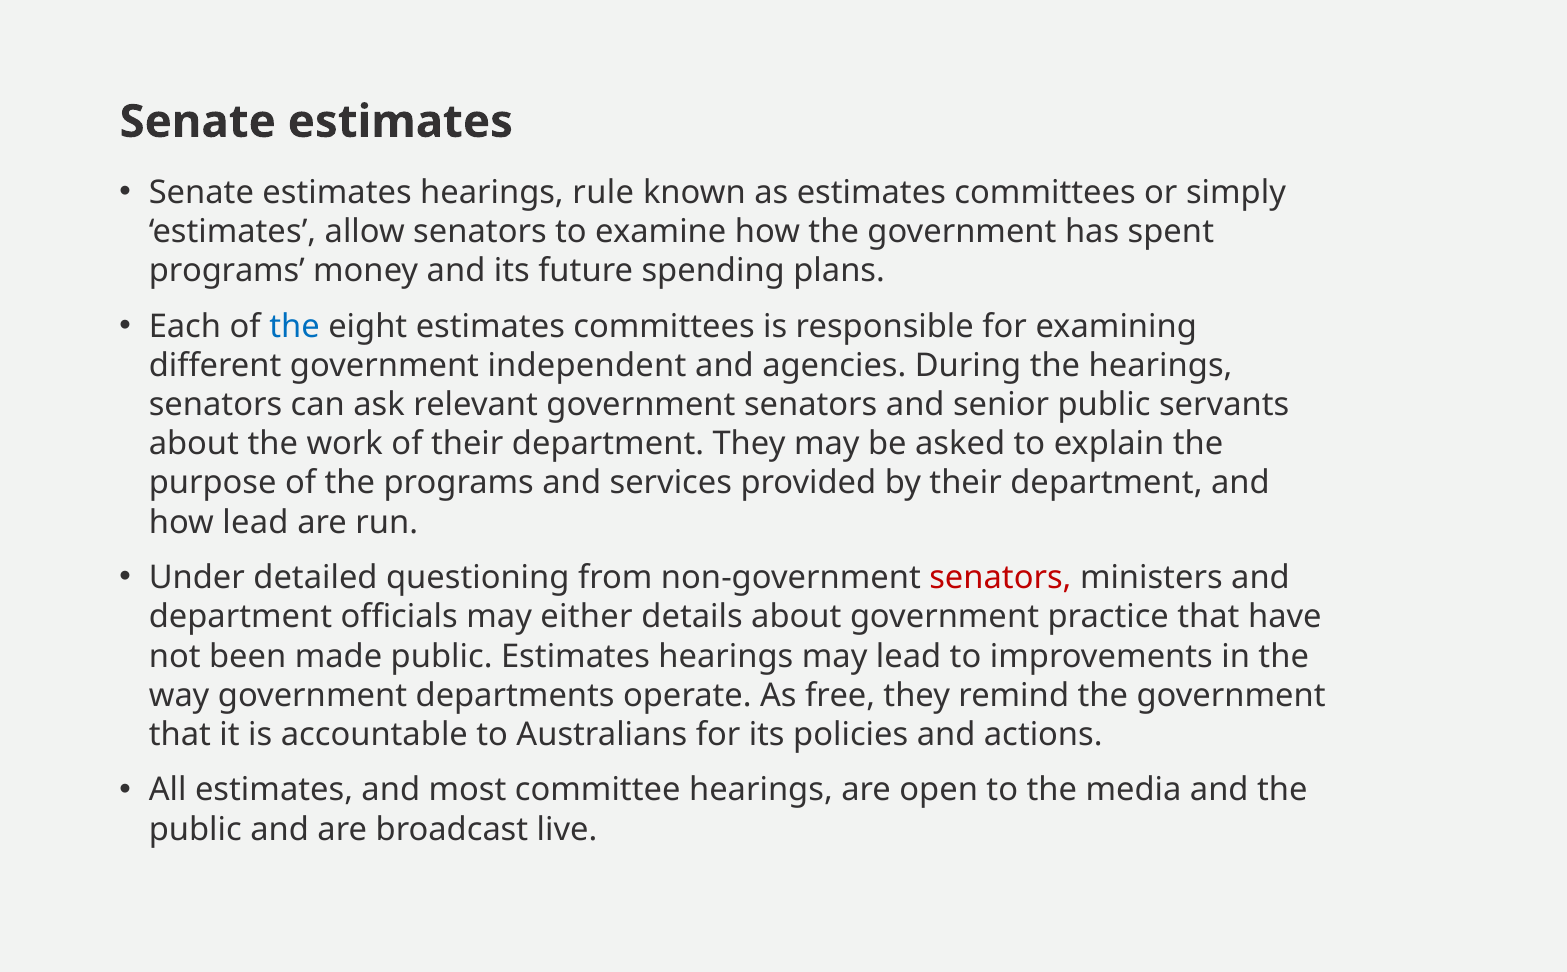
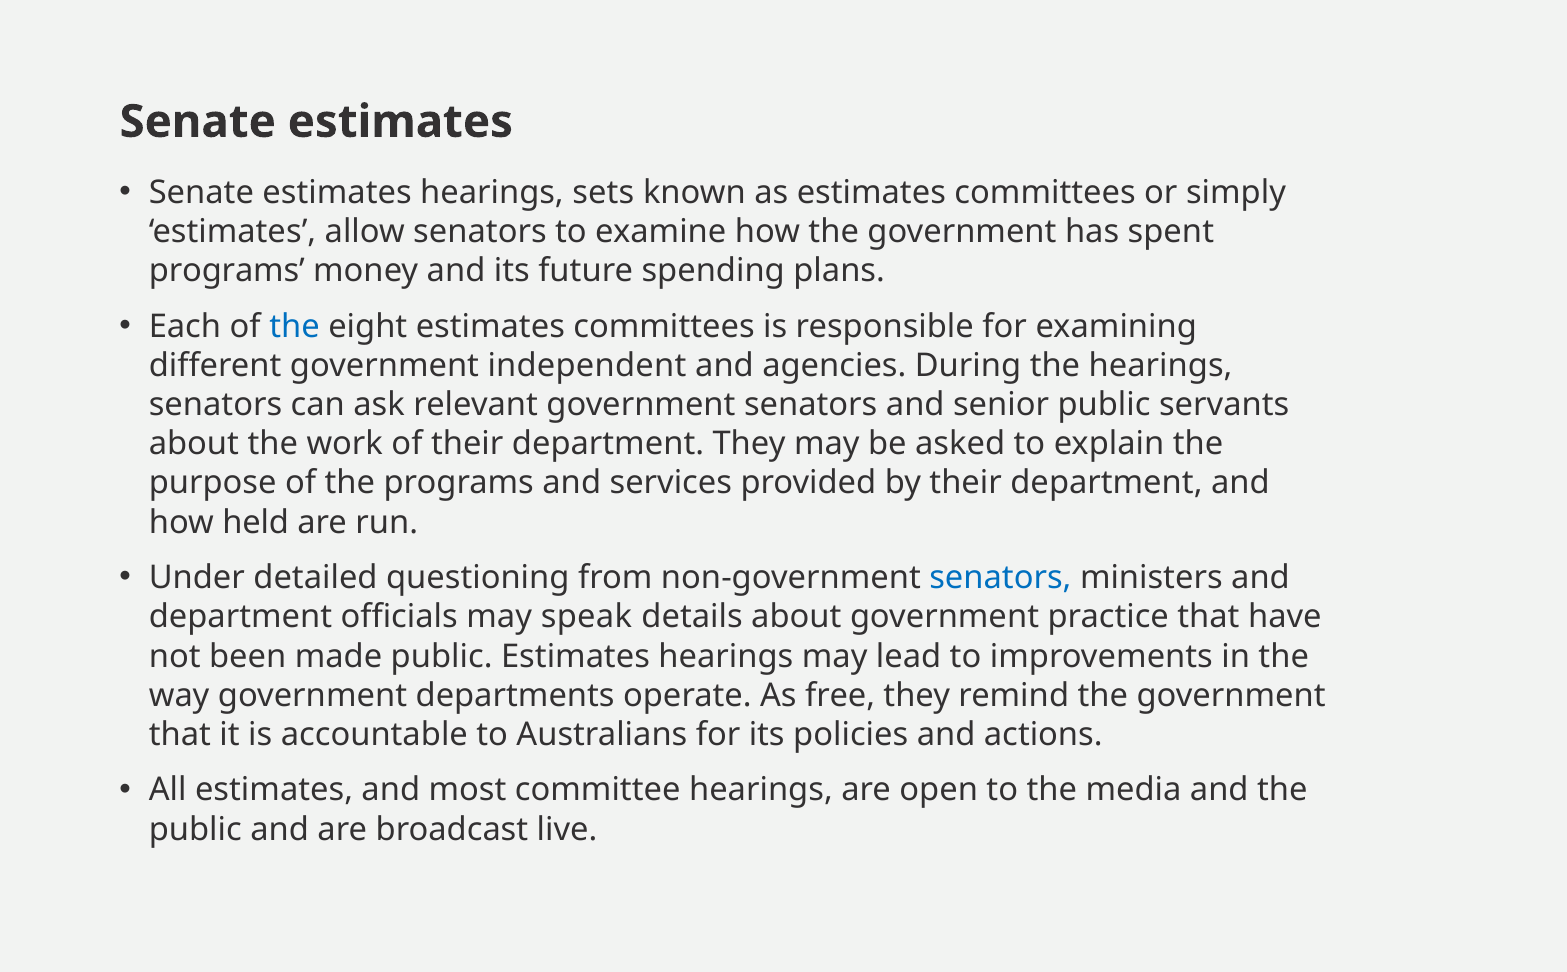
rule: rule -> sets (603, 192)
how lead: lead -> held (256, 522)
senators colour: red -> blue (1000, 578)
either: either -> speak (586, 617)
